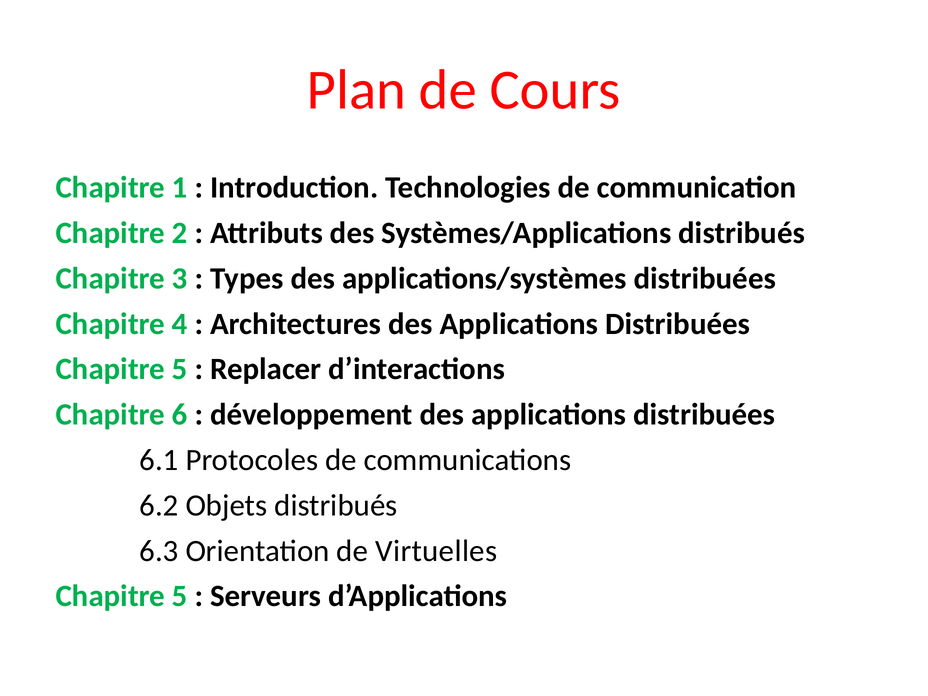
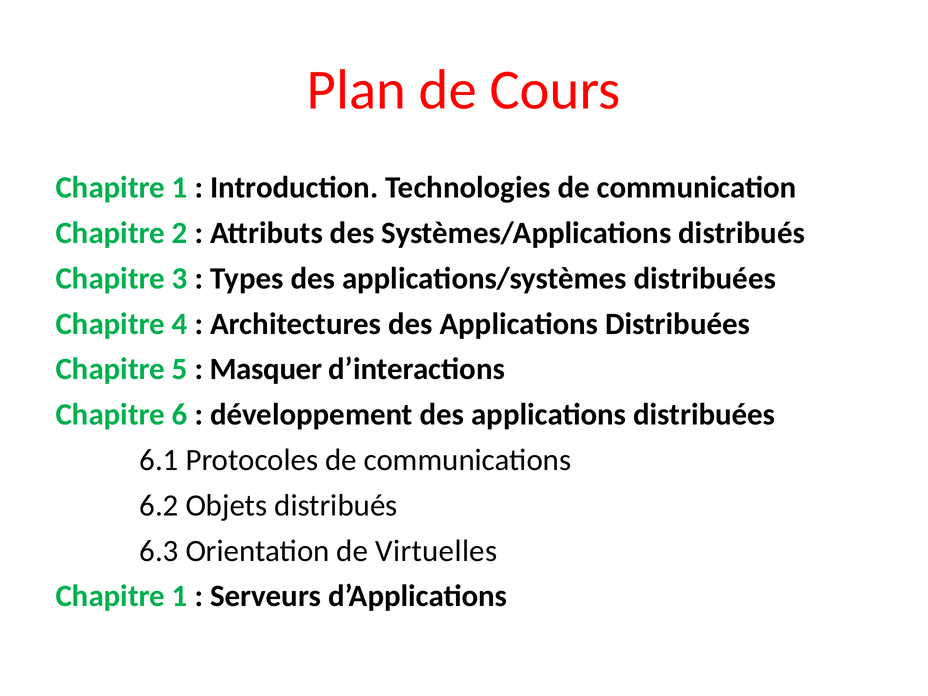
Replacer: Replacer -> Masquer (266, 369)
5: 5 -> 1 (180, 596)
